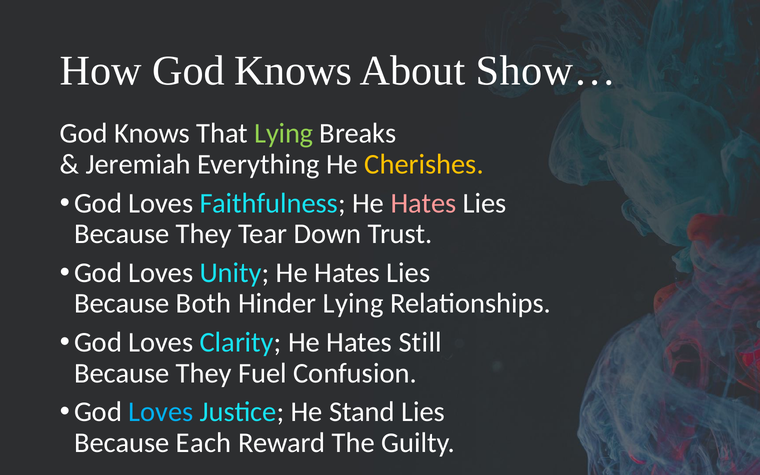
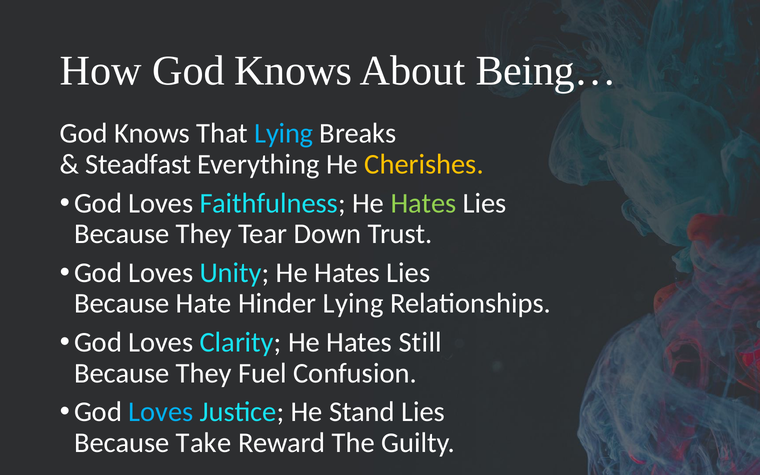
Show…: Show… -> Being… (546, 71)
Lying colour: light green -> light blue (284, 134)
Jeremiah: Jeremiah -> Steadfast (138, 164)
Hates colour: pink -> light green (423, 203)
Both: Both -> Hate (204, 304)
Each: Each -> Take (204, 443)
